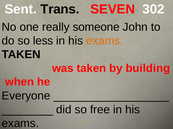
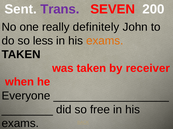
Trans colour: black -> purple (60, 9)
302: 302 -> 200 (153, 9)
someone: someone -> definitely (96, 27)
building: building -> receiver (148, 69)
